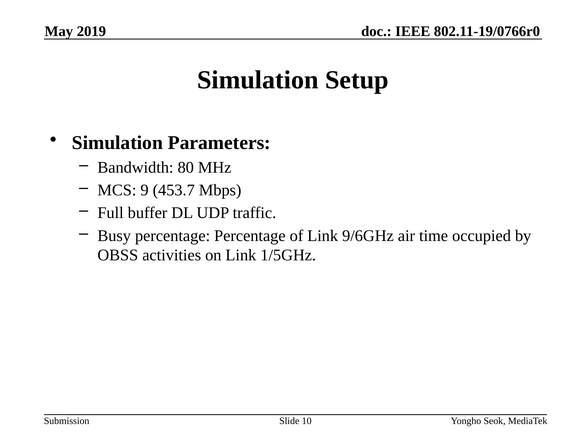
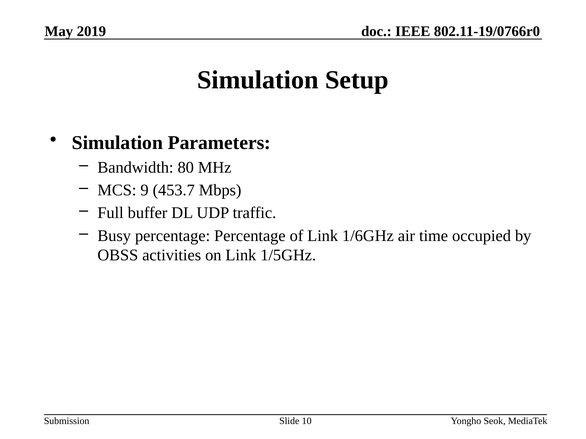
9/6GHz: 9/6GHz -> 1/6GHz (368, 236)
